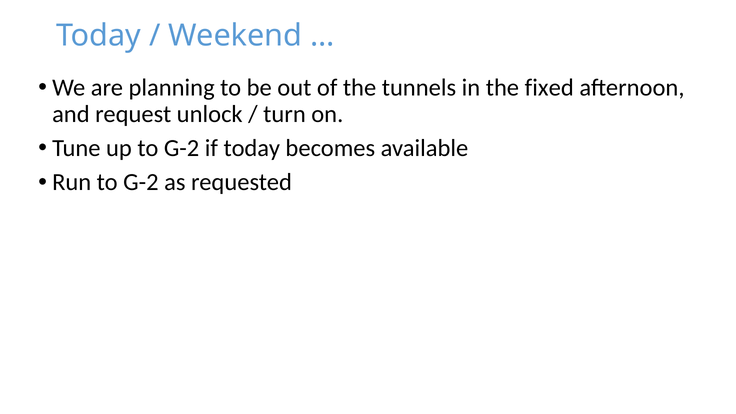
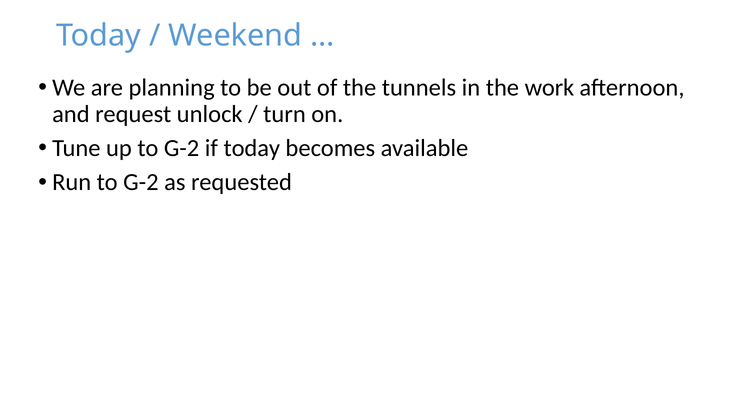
fixed: fixed -> work (549, 87)
